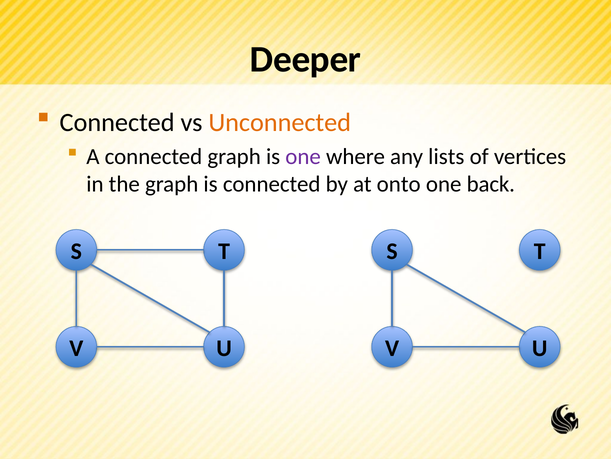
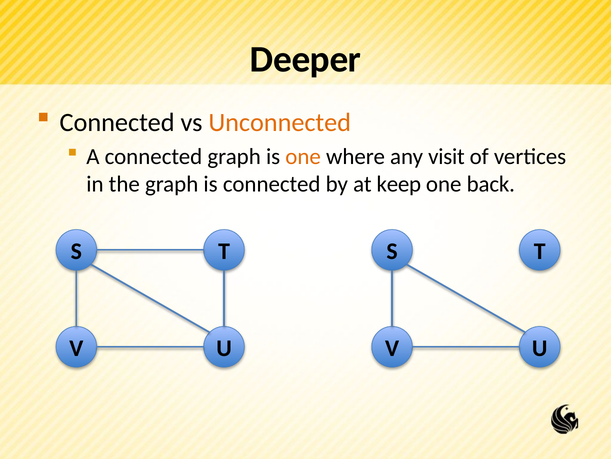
one colour: purple -> orange (303, 157)
lists: lists -> visit (446, 157)
onto: onto -> keep (399, 184)
